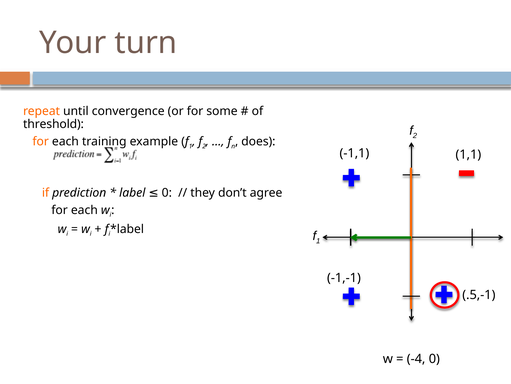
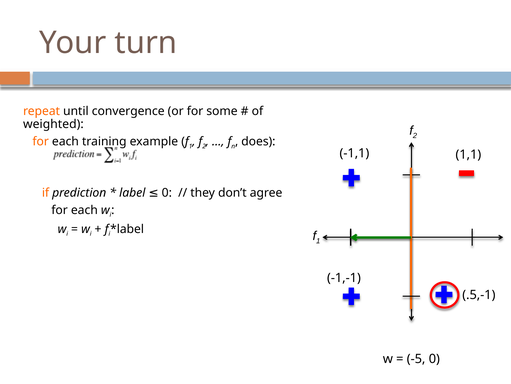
threshold: threshold -> weighted (53, 124)
-4: -4 -> -5 (416, 358)
